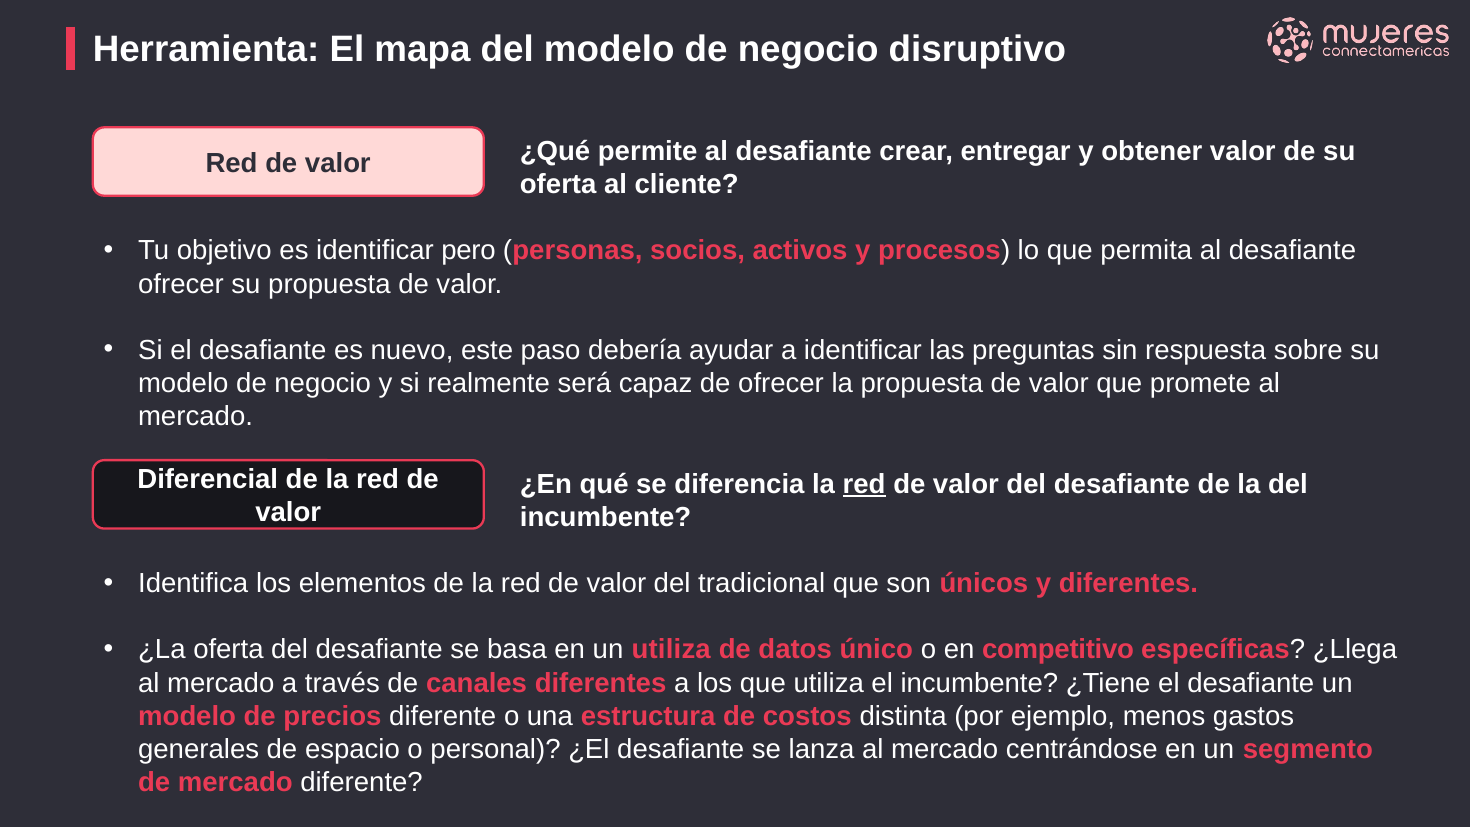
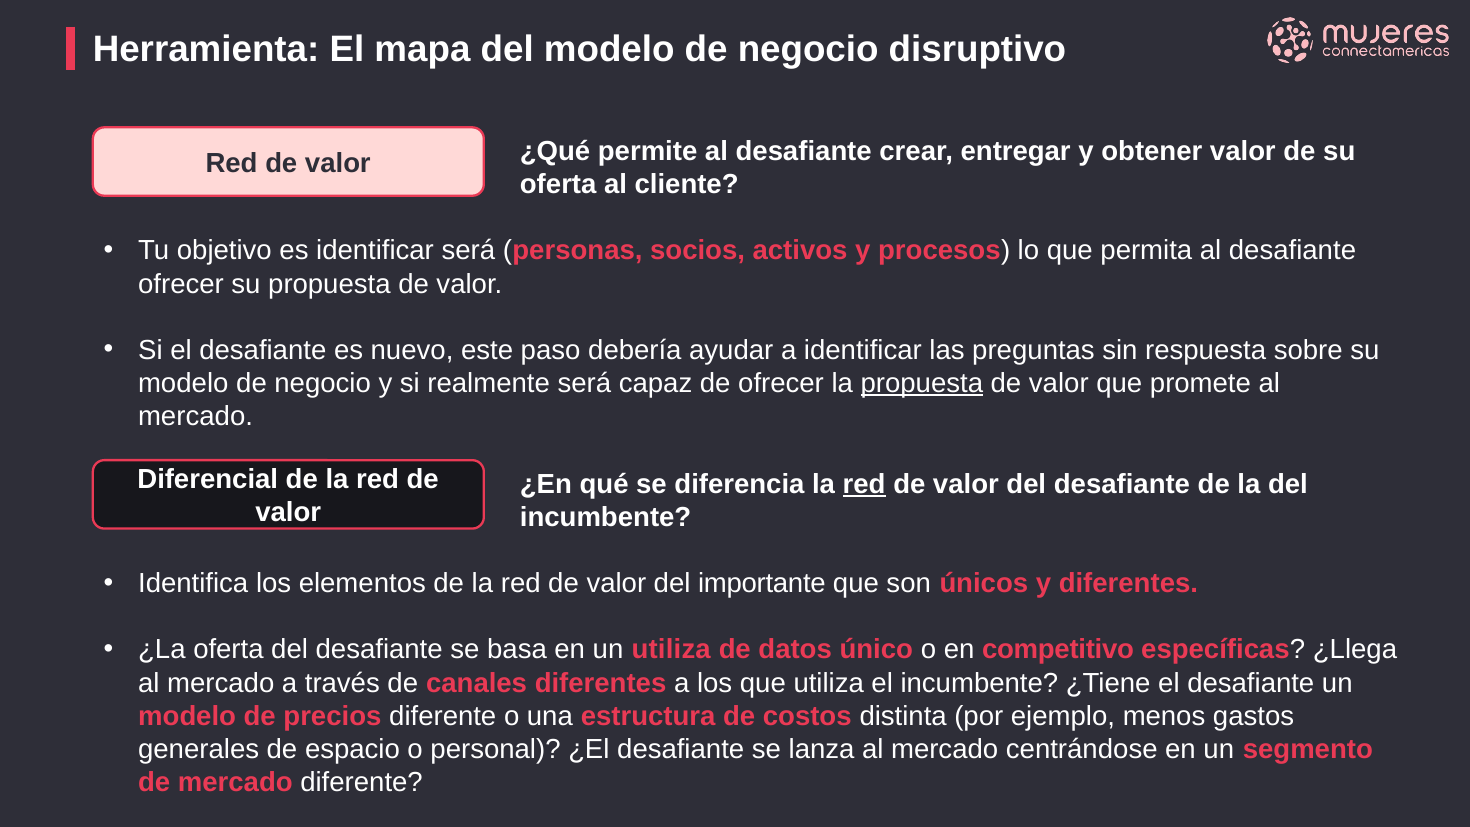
identificar pero: pero -> será (468, 251)
propuesta underline: none -> present (922, 383)
tradicional: tradicional -> importante (762, 584)
